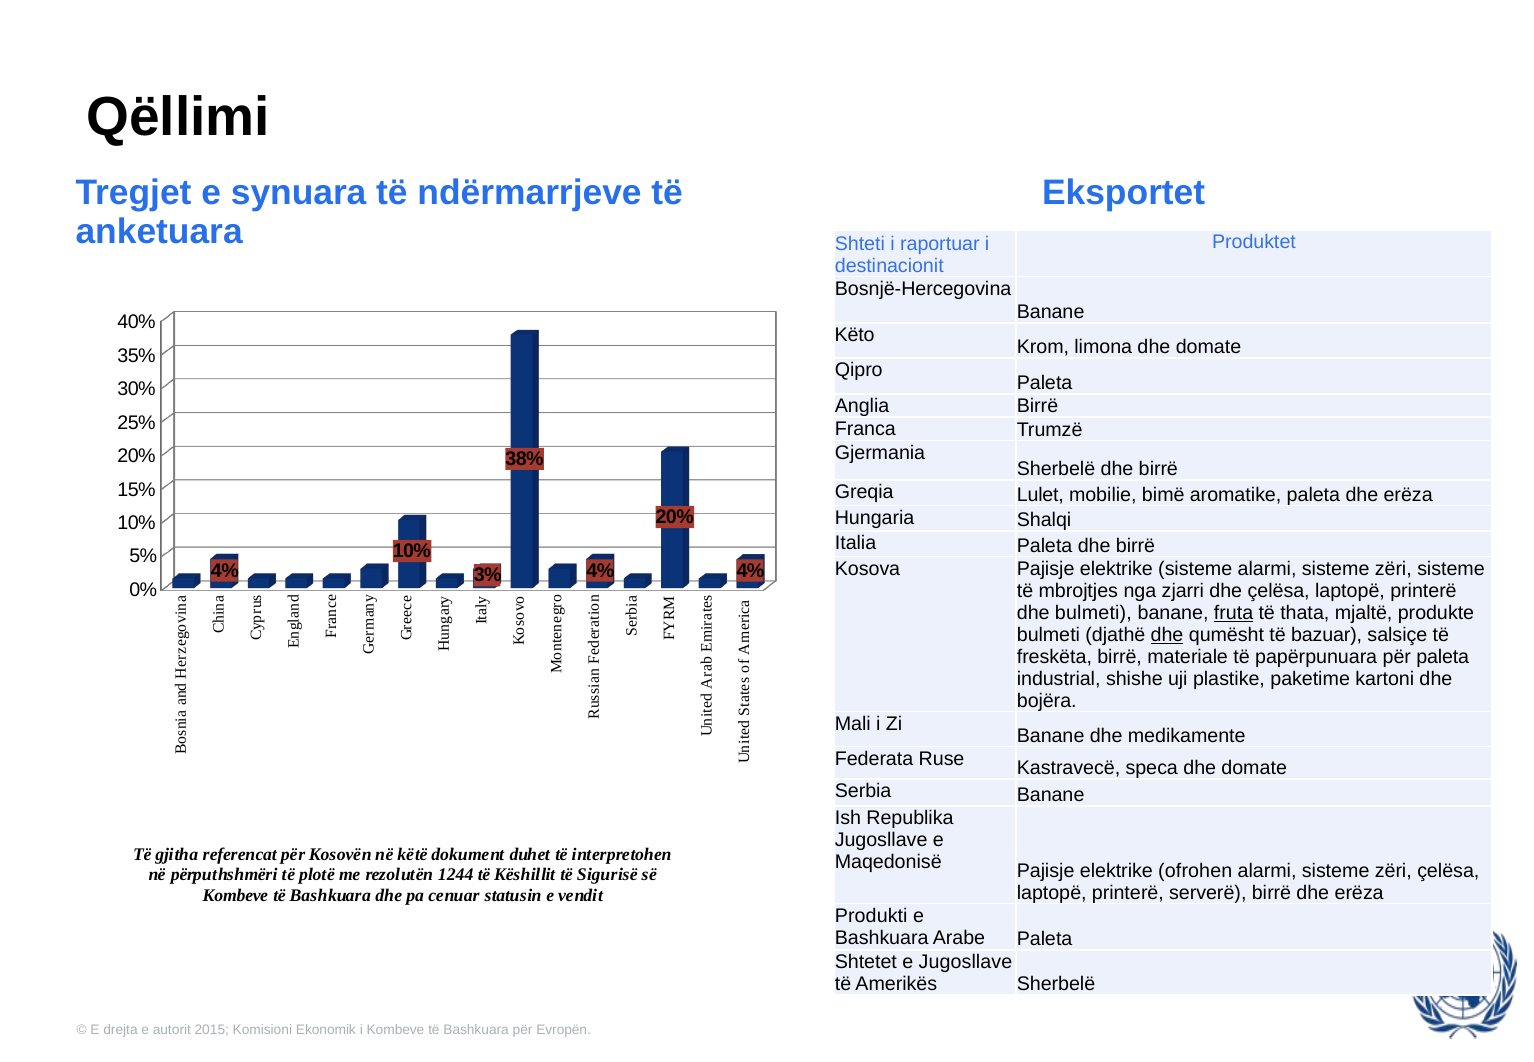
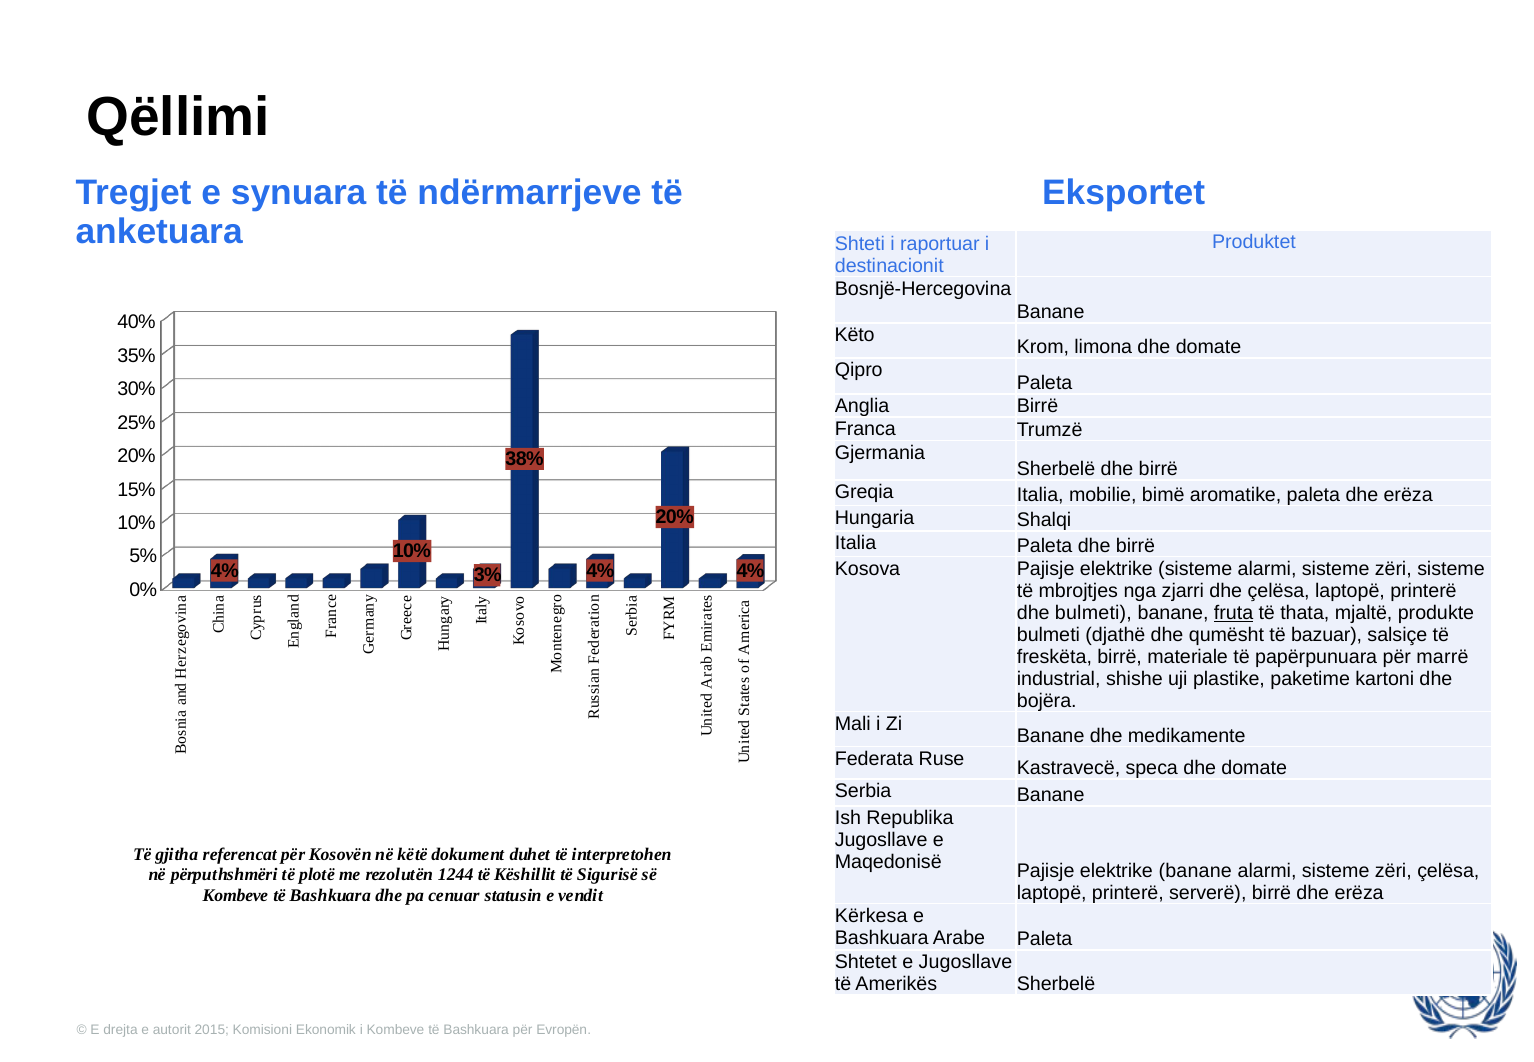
Greqia Lulet: Lulet -> Italia (1040, 495)
dhe underline: present -> none (1167, 635)
për paleta: paleta -> marrë (1442, 657)
elektrike ofrohen: ofrohen -> banane (1195, 871)
Produkti: Produkti -> Kërkesa (871, 916)
